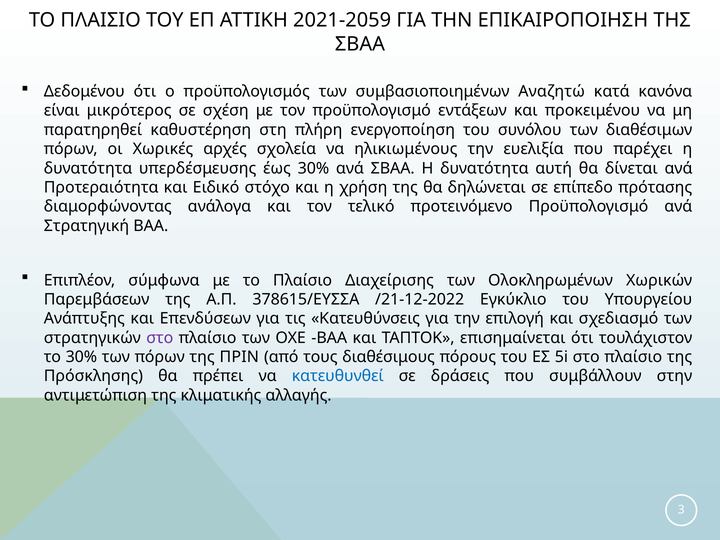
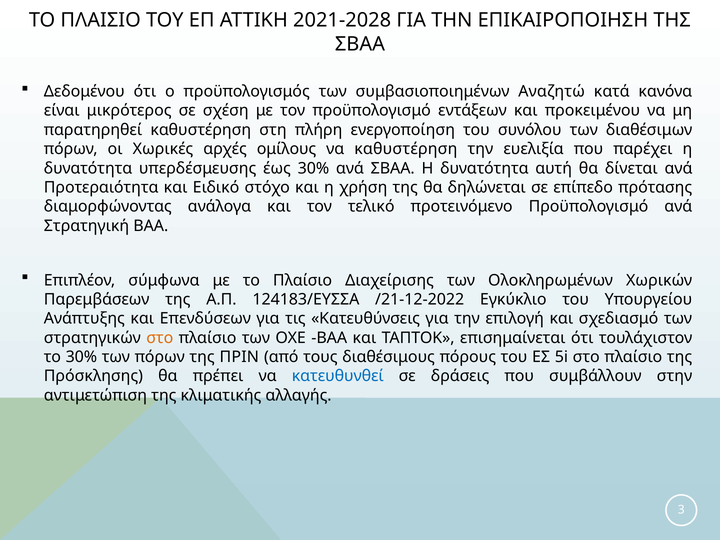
2021-2059: 2021-2059 -> 2021-2028 (342, 20)
σχολεία: σχολεία -> ομίλους (287, 149)
να ηλικιωμένους: ηλικιωμένους -> καθυστέρηση (406, 149)
378615/ΕΥΣΣΑ: 378615/ΕΥΣΣΑ -> 124183/ΕΥΣΣΑ (306, 299)
στο colour: purple -> orange (160, 338)
